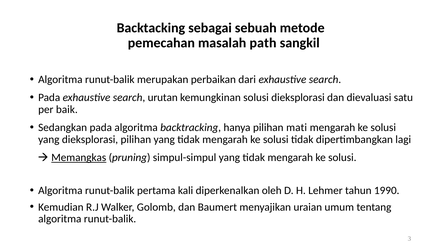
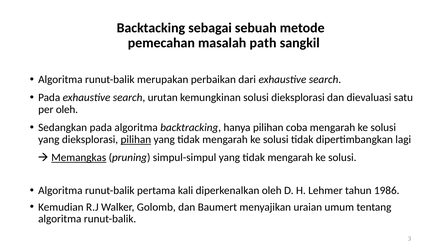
per baik: baik -> oleh (67, 110)
mati: mati -> coba (297, 128)
pilihan underline: none -> present (136, 140)
1990: 1990 -> 1986 (387, 191)
